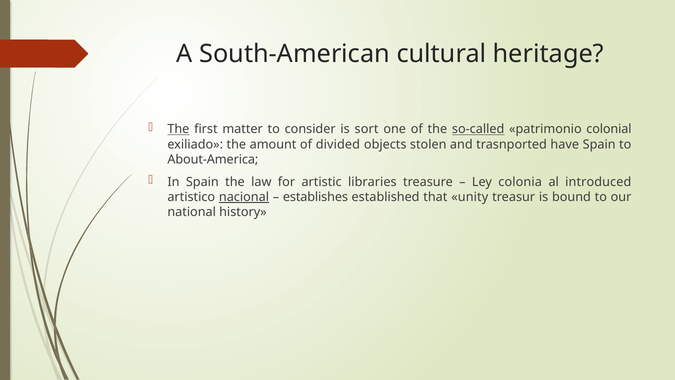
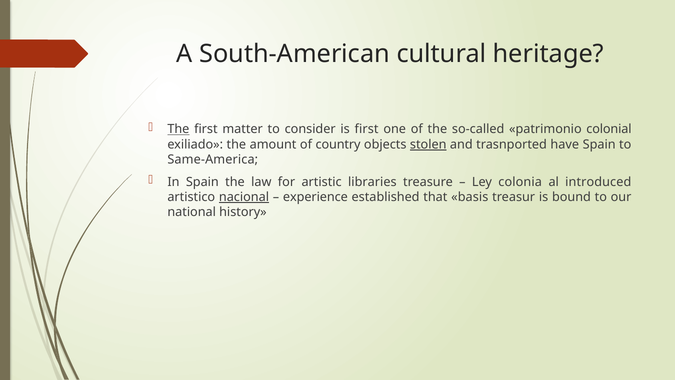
is sort: sort -> first (367, 129)
so-called underline: present -> none (478, 129)
divided: divided -> country (338, 144)
stolen underline: none -> present (428, 144)
About-America: About-America -> Same-America (213, 160)
establishes: establishes -> experience (315, 197)
unity: unity -> basis (470, 197)
